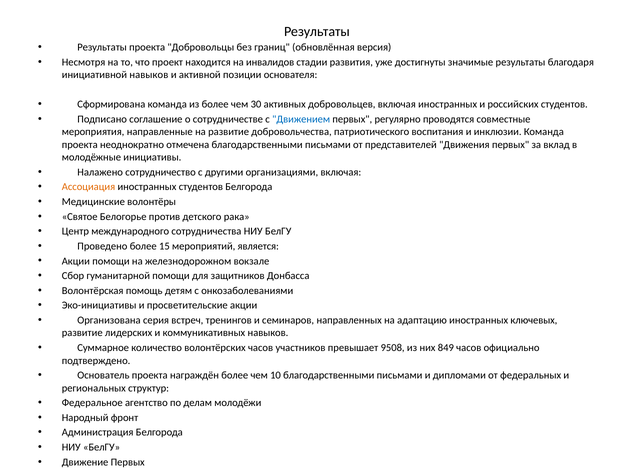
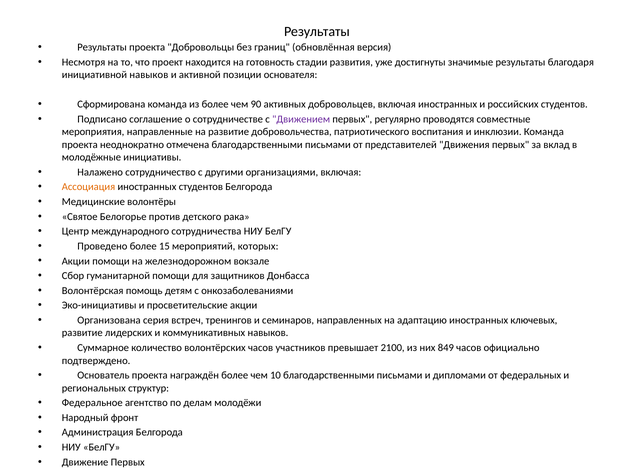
инвалидов: инвалидов -> готовность (270, 62)
30: 30 -> 90 (256, 104)
Движением colour: blue -> purple (301, 119)
является: является -> которых (258, 246)
9508: 9508 -> 2100 (393, 347)
